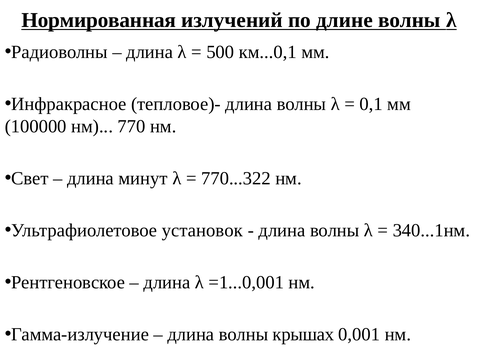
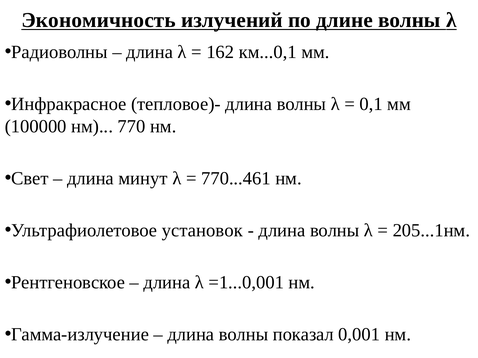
Нормированная: Нормированная -> Экономичность (99, 20)
500: 500 -> 162 (220, 52)
770...322: 770...322 -> 770...461 (236, 179)
340...1нм: 340...1нм -> 205...1нм (431, 231)
крышах: крышах -> показал (303, 335)
